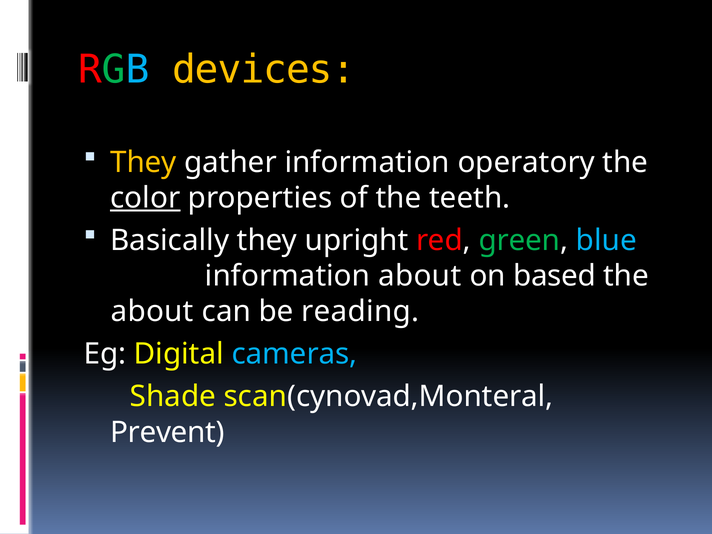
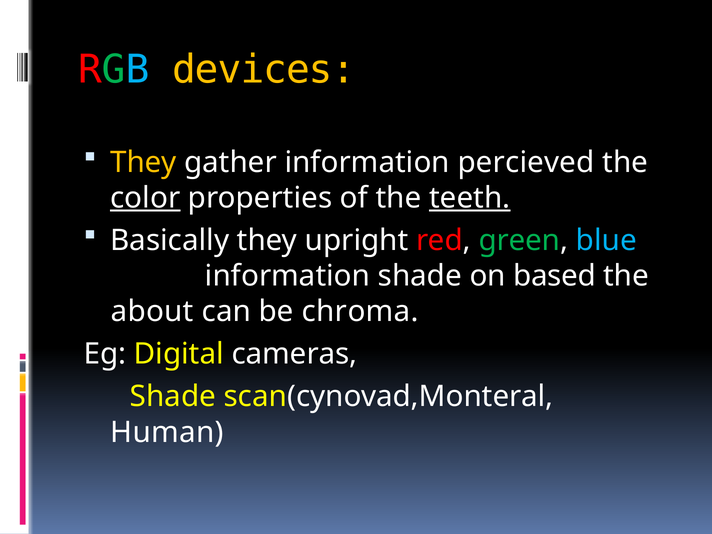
operatory: operatory -> percieved (526, 162)
teeth underline: none -> present (470, 198)
information about: about -> shade (420, 276)
reading: reading -> chroma (360, 312)
cameras colour: light blue -> white (294, 354)
Prevent: Prevent -> Human (167, 432)
